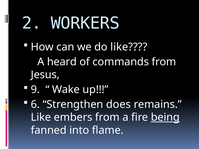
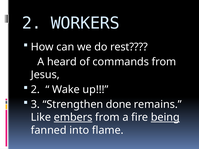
do like: like -> rest (129, 47)
9: 9 -> 2 (35, 90)
6: 6 -> 3 (35, 105)
does: does -> done (119, 105)
embers underline: none -> present (73, 117)
